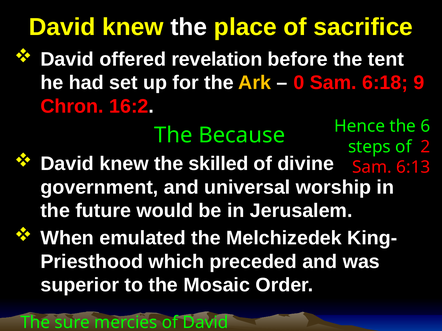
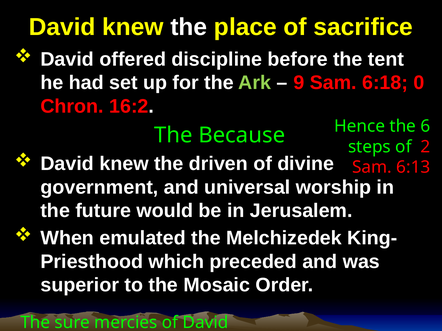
revelation: revelation -> discipline (217, 59)
Ark colour: yellow -> light green (255, 83)
0: 0 -> 9 (299, 83)
9: 9 -> 0 (419, 83)
skilled: skilled -> driven (218, 164)
